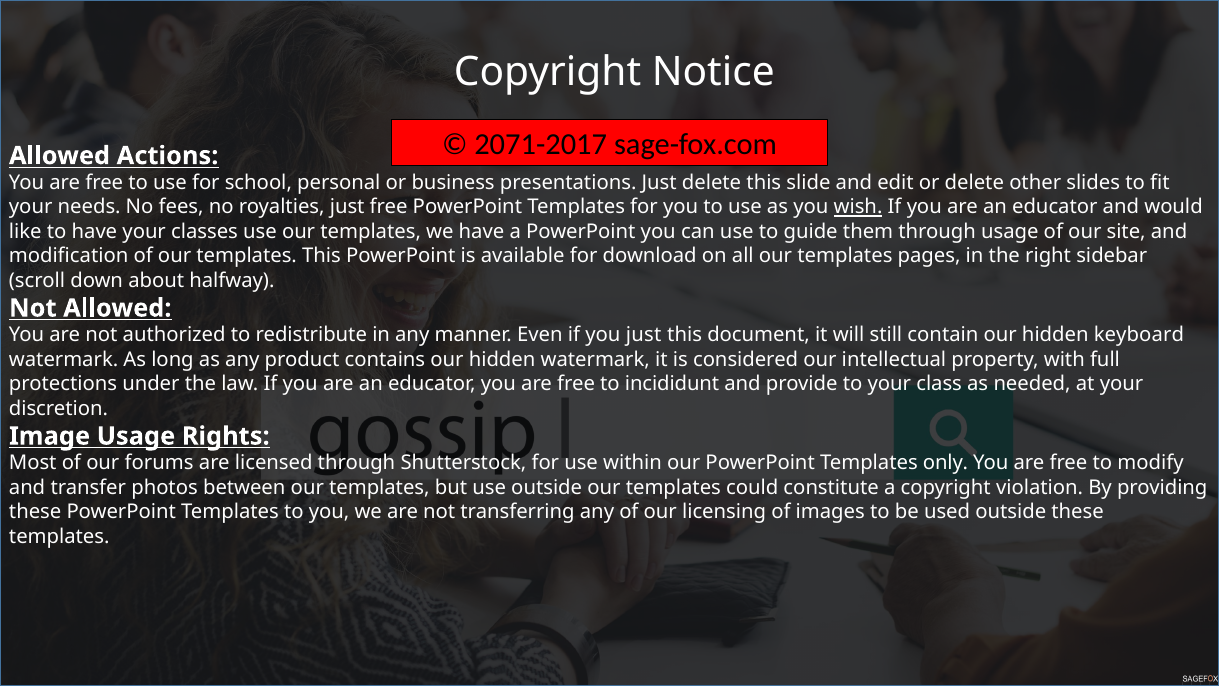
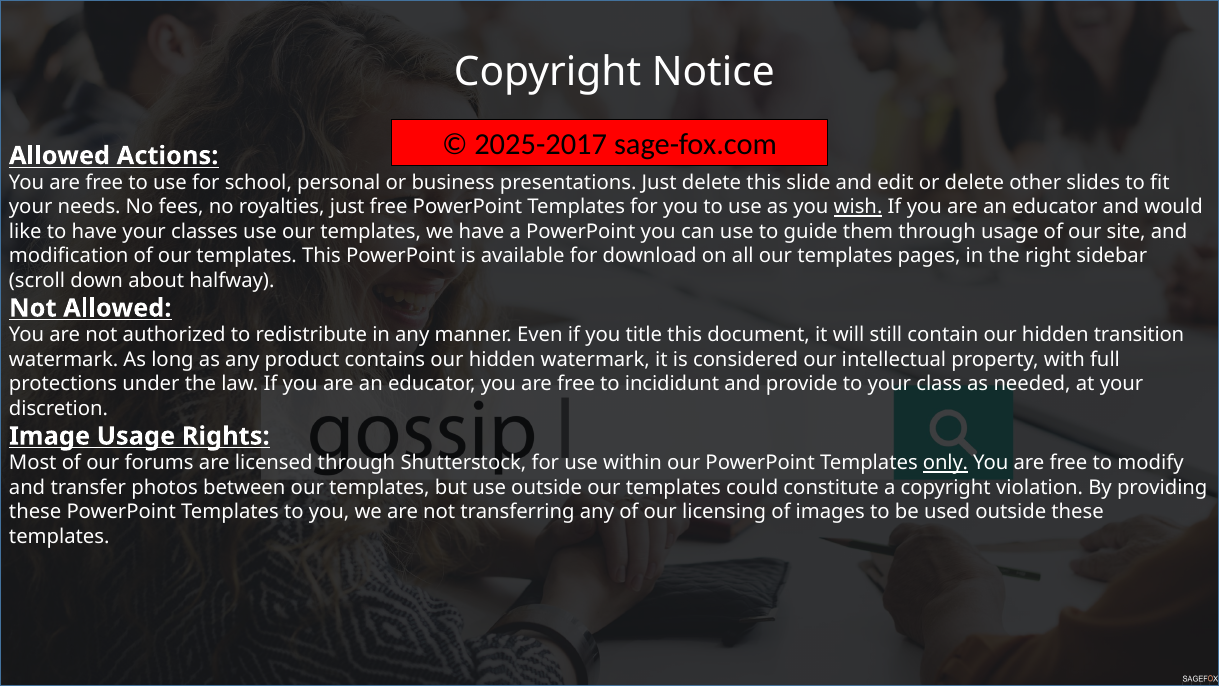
2071-2017: 2071-2017 -> 2025-2017 (541, 145)
you just: just -> title (644, 335)
keyboard: keyboard -> transition (1139, 335)
only underline: none -> present (946, 463)
